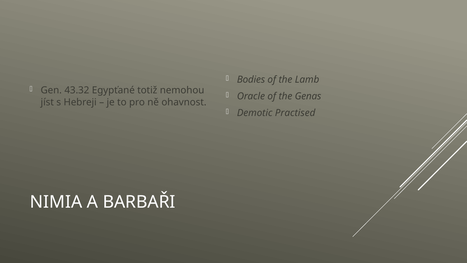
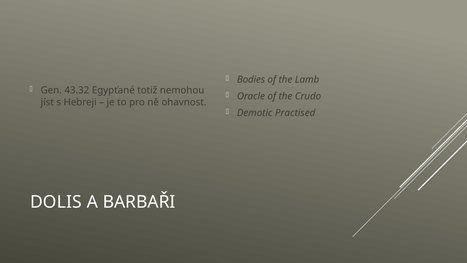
Genas: Genas -> Crudo (308, 96)
NIMIA: NIMIA -> DOLIS (56, 202)
